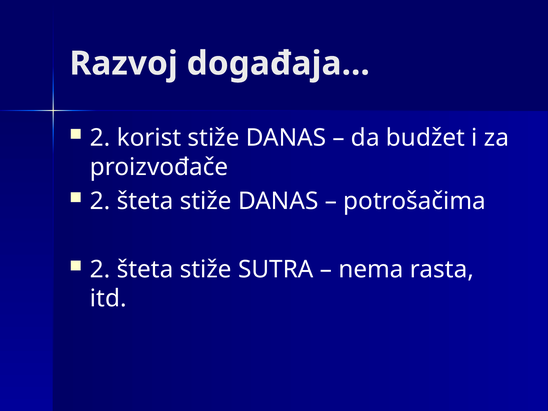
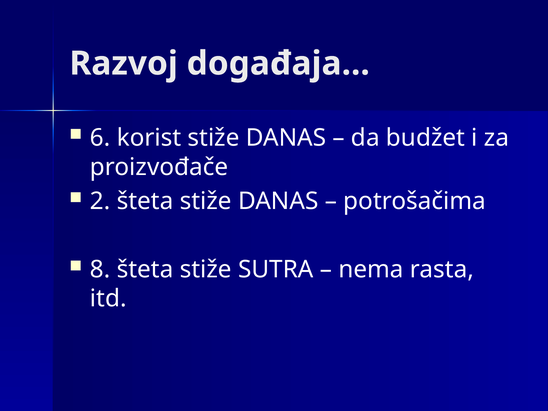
2: 2 -> 6 (100, 138)
2: 2 -> 8 (100, 269)
